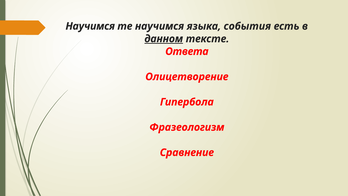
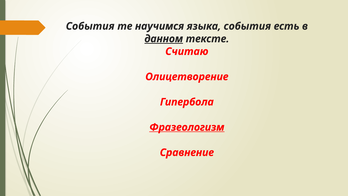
Научимся: Научимся -> События (90, 26)
Ответа: Ответа -> Считаю (187, 51)
Фразеологизм underline: none -> present (187, 127)
